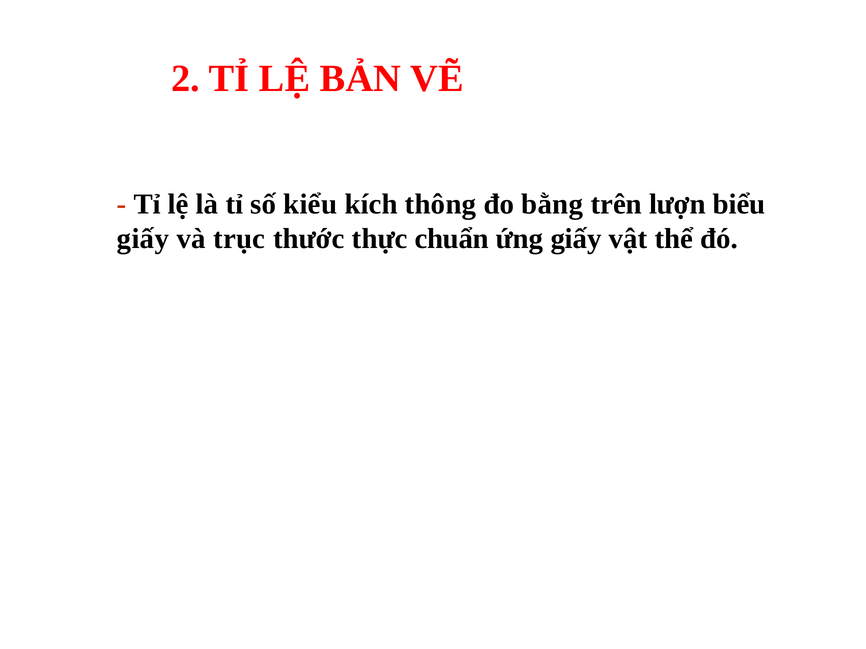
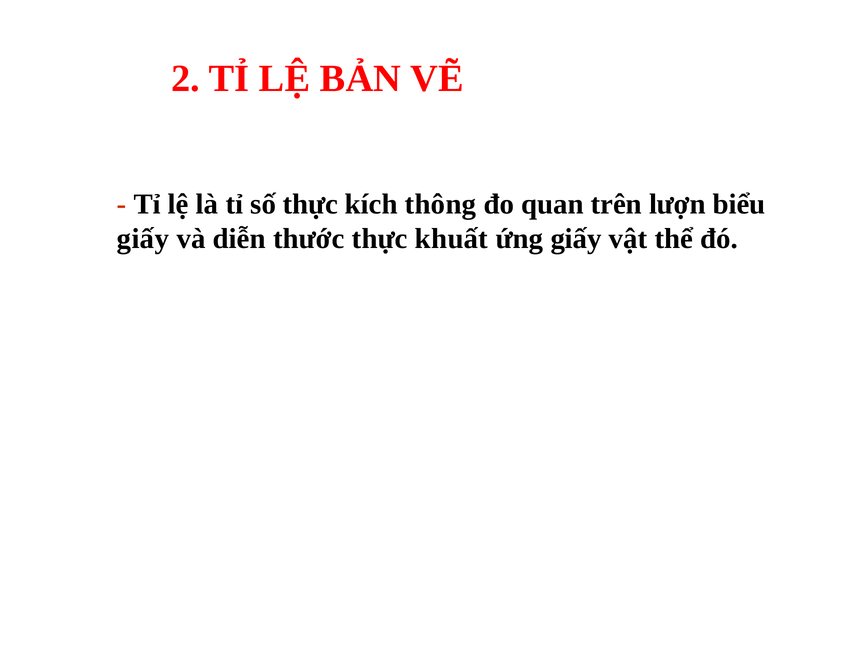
số kiểu: kiểu -> thực (310, 204)
bằng: bằng -> quan (552, 204)
trục: trục -> diễn (239, 239)
chuẩn: chuẩn -> khuất (452, 239)
